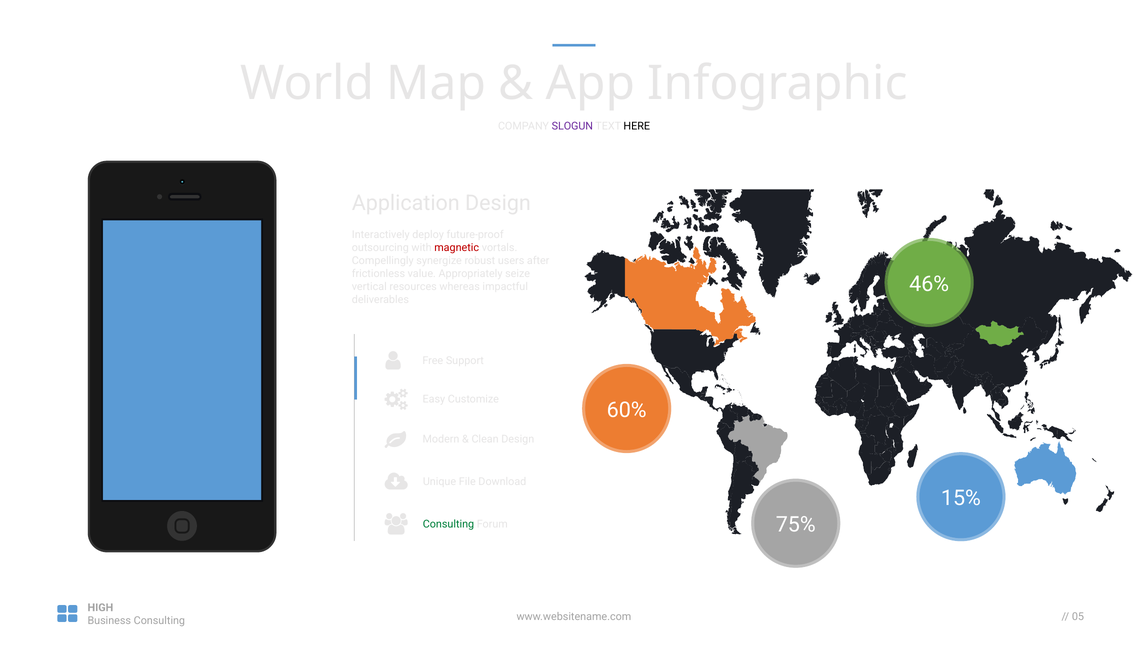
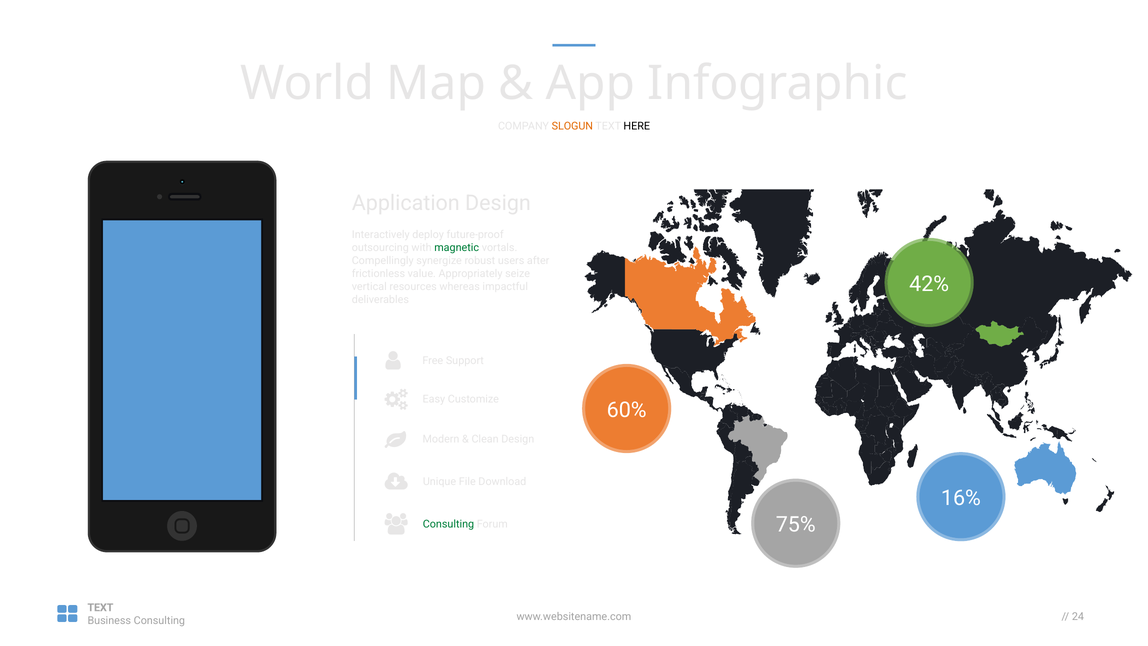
SLOGUN colour: purple -> orange (572, 126)
magnetic colour: red -> green (457, 248)
46%: 46% -> 42% (929, 284)
15%: 15% -> 16% (961, 498)
HIGH: HIGH -> TEXT (100, 607)
05: 05 -> 24 (1078, 616)
